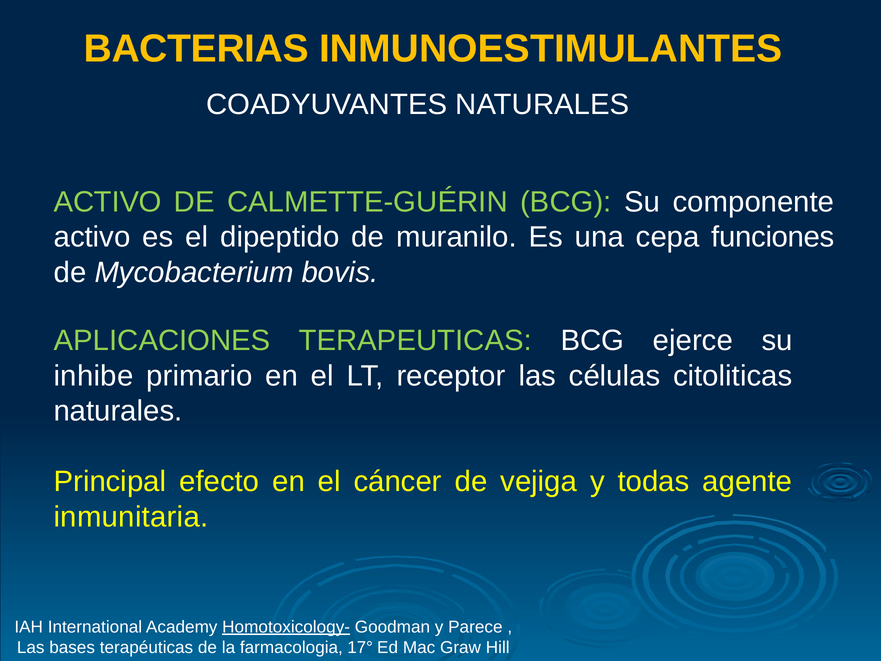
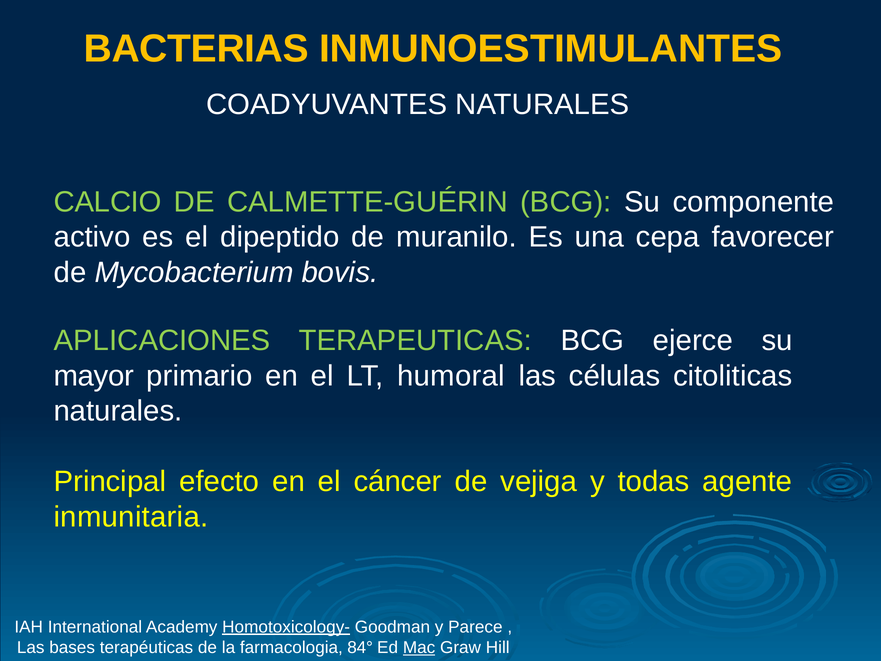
ACTIVO: ACTIVO -> CALCIO (108, 202)
funciones: funciones -> favorecer (773, 237)
inhibe: inhibe -> mayor (94, 376)
receptor: receptor -> humoral (451, 376)
17°: 17° -> 84° (360, 647)
Mac underline: none -> present (419, 647)
